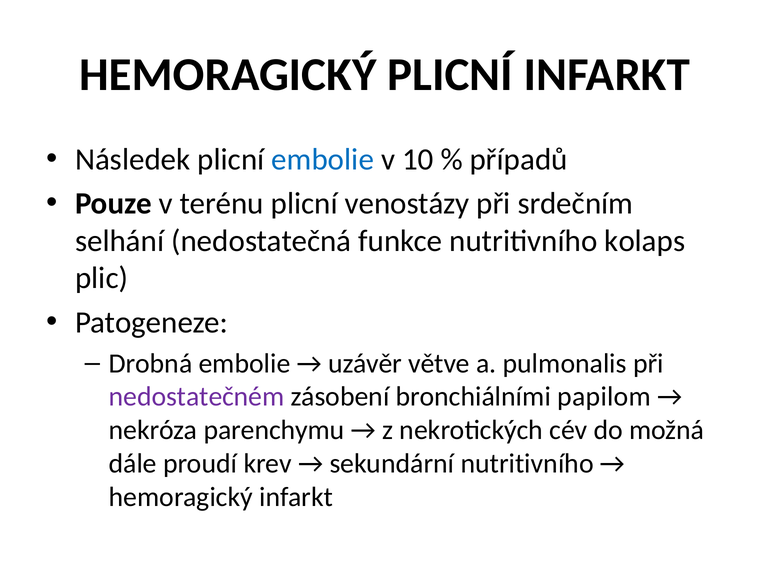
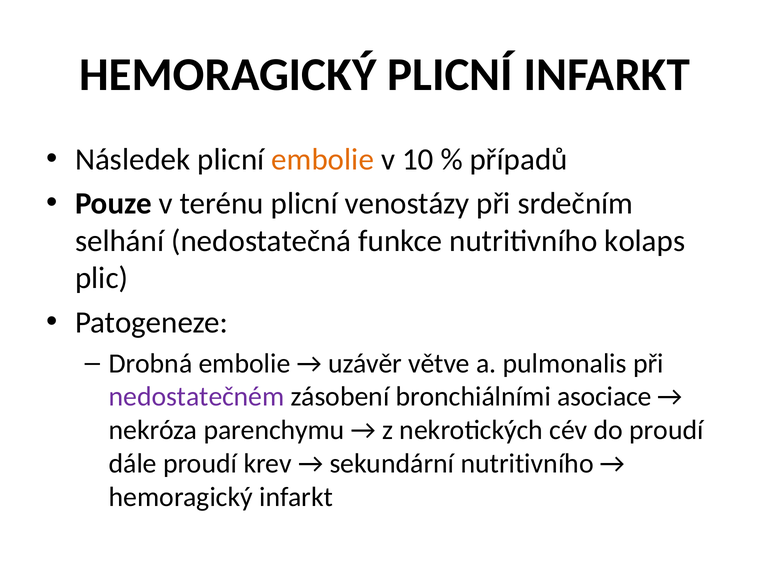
embolie colour: blue -> orange (323, 159)
papilom: papilom -> asociace (604, 396)
do možná: možná -> proudí (666, 430)
